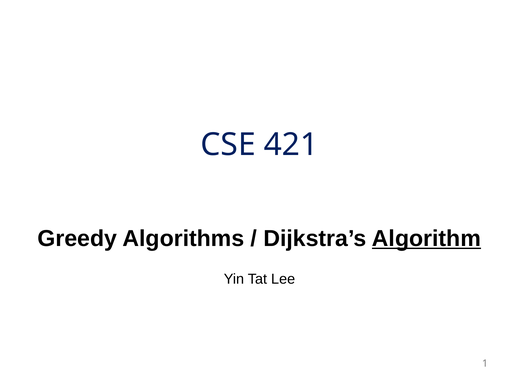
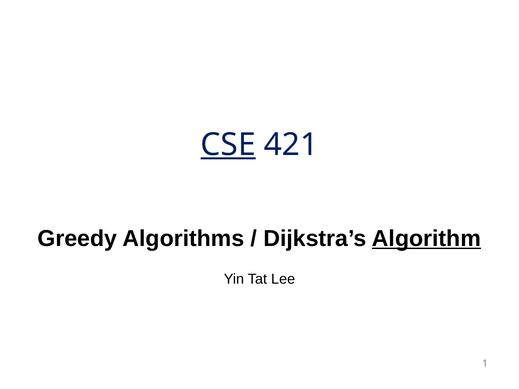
CSE underline: none -> present (228, 145)
